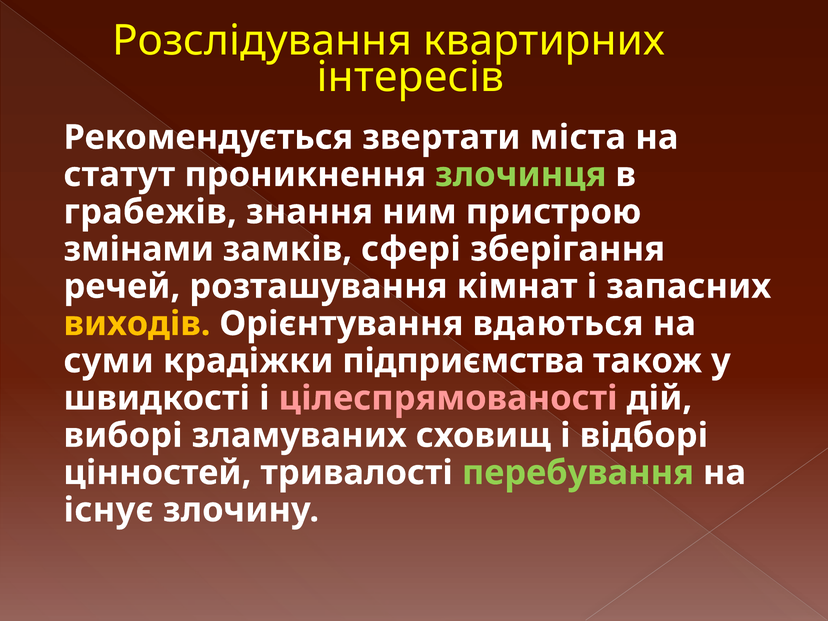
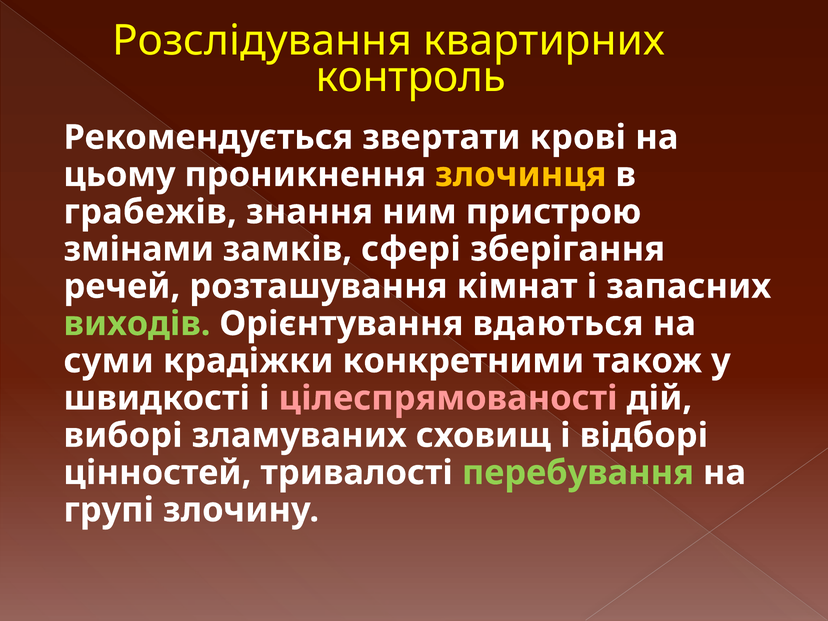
інтересів: інтересів -> контроль (411, 77)
міста: міста -> крові (578, 137)
статут: статут -> цьому (120, 175)
злочинця colour: light green -> yellow (521, 175)
виходів colour: yellow -> light green (137, 324)
підприємства: підприємства -> конкретними (463, 361)
існує: існує -> групі (109, 510)
